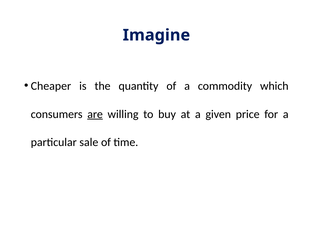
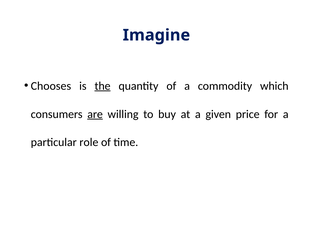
Cheaper: Cheaper -> Chooses (51, 86)
the underline: none -> present (103, 86)
sale: sale -> role (89, 142)
